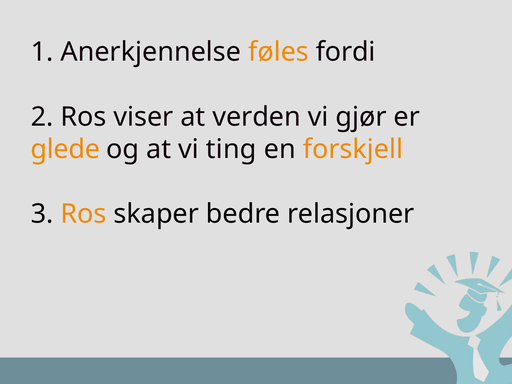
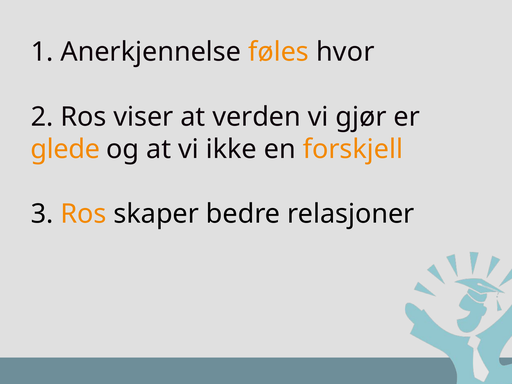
fordi: fordi -> hvor (345, 52)
ting: ting -> ikke (231, 149)
